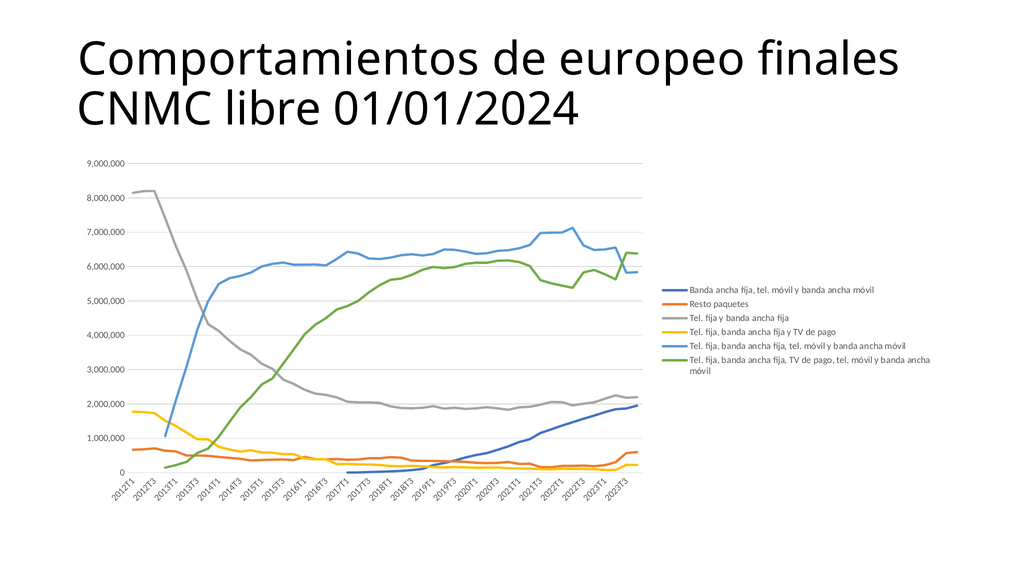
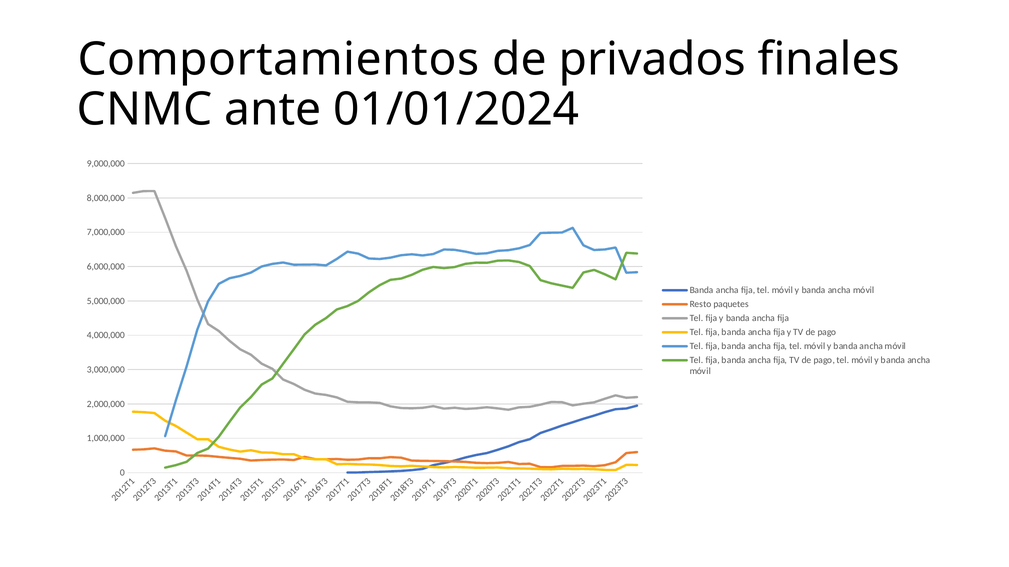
europeo: europeo -> privados (652, 60)
libre: libre -> ante (273, 110)
